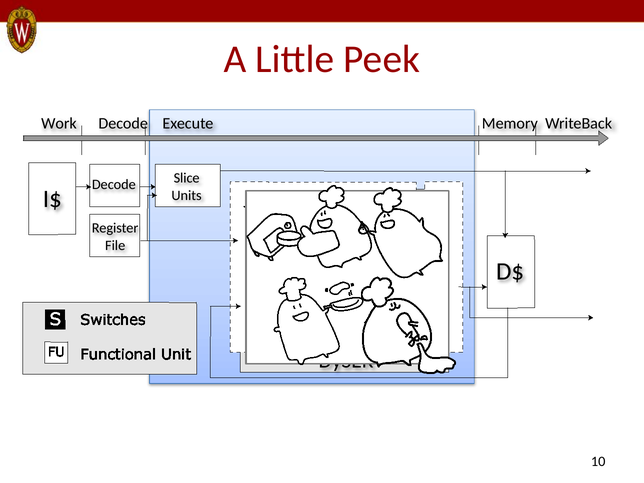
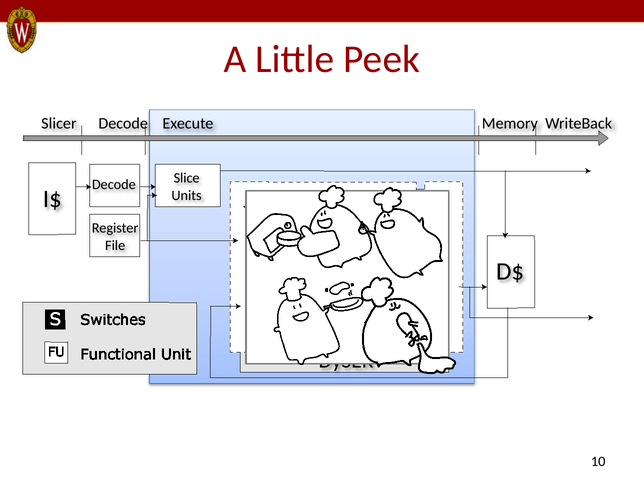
Work: Work -> Slicer (59, 124)
